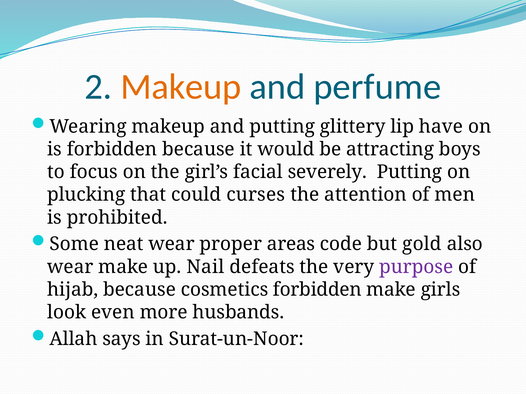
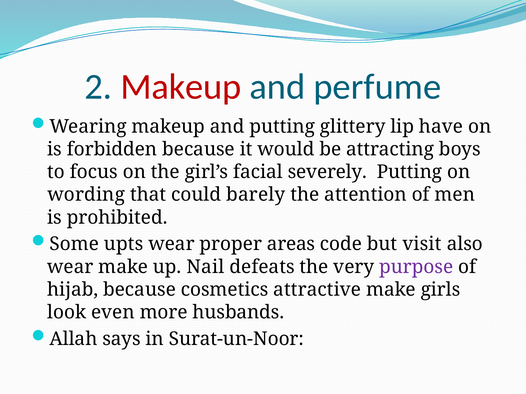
Makeup colour: orange -> red (181, 87)
plucking: plucking -> wording (86, 195)
curses: curses -> barely (256, 195)
neat: neat -> upts (124, 244)
gold: gold -> visit (422, 244)
cosmetics forbidden: forbidden -> attractive (317, 290)
